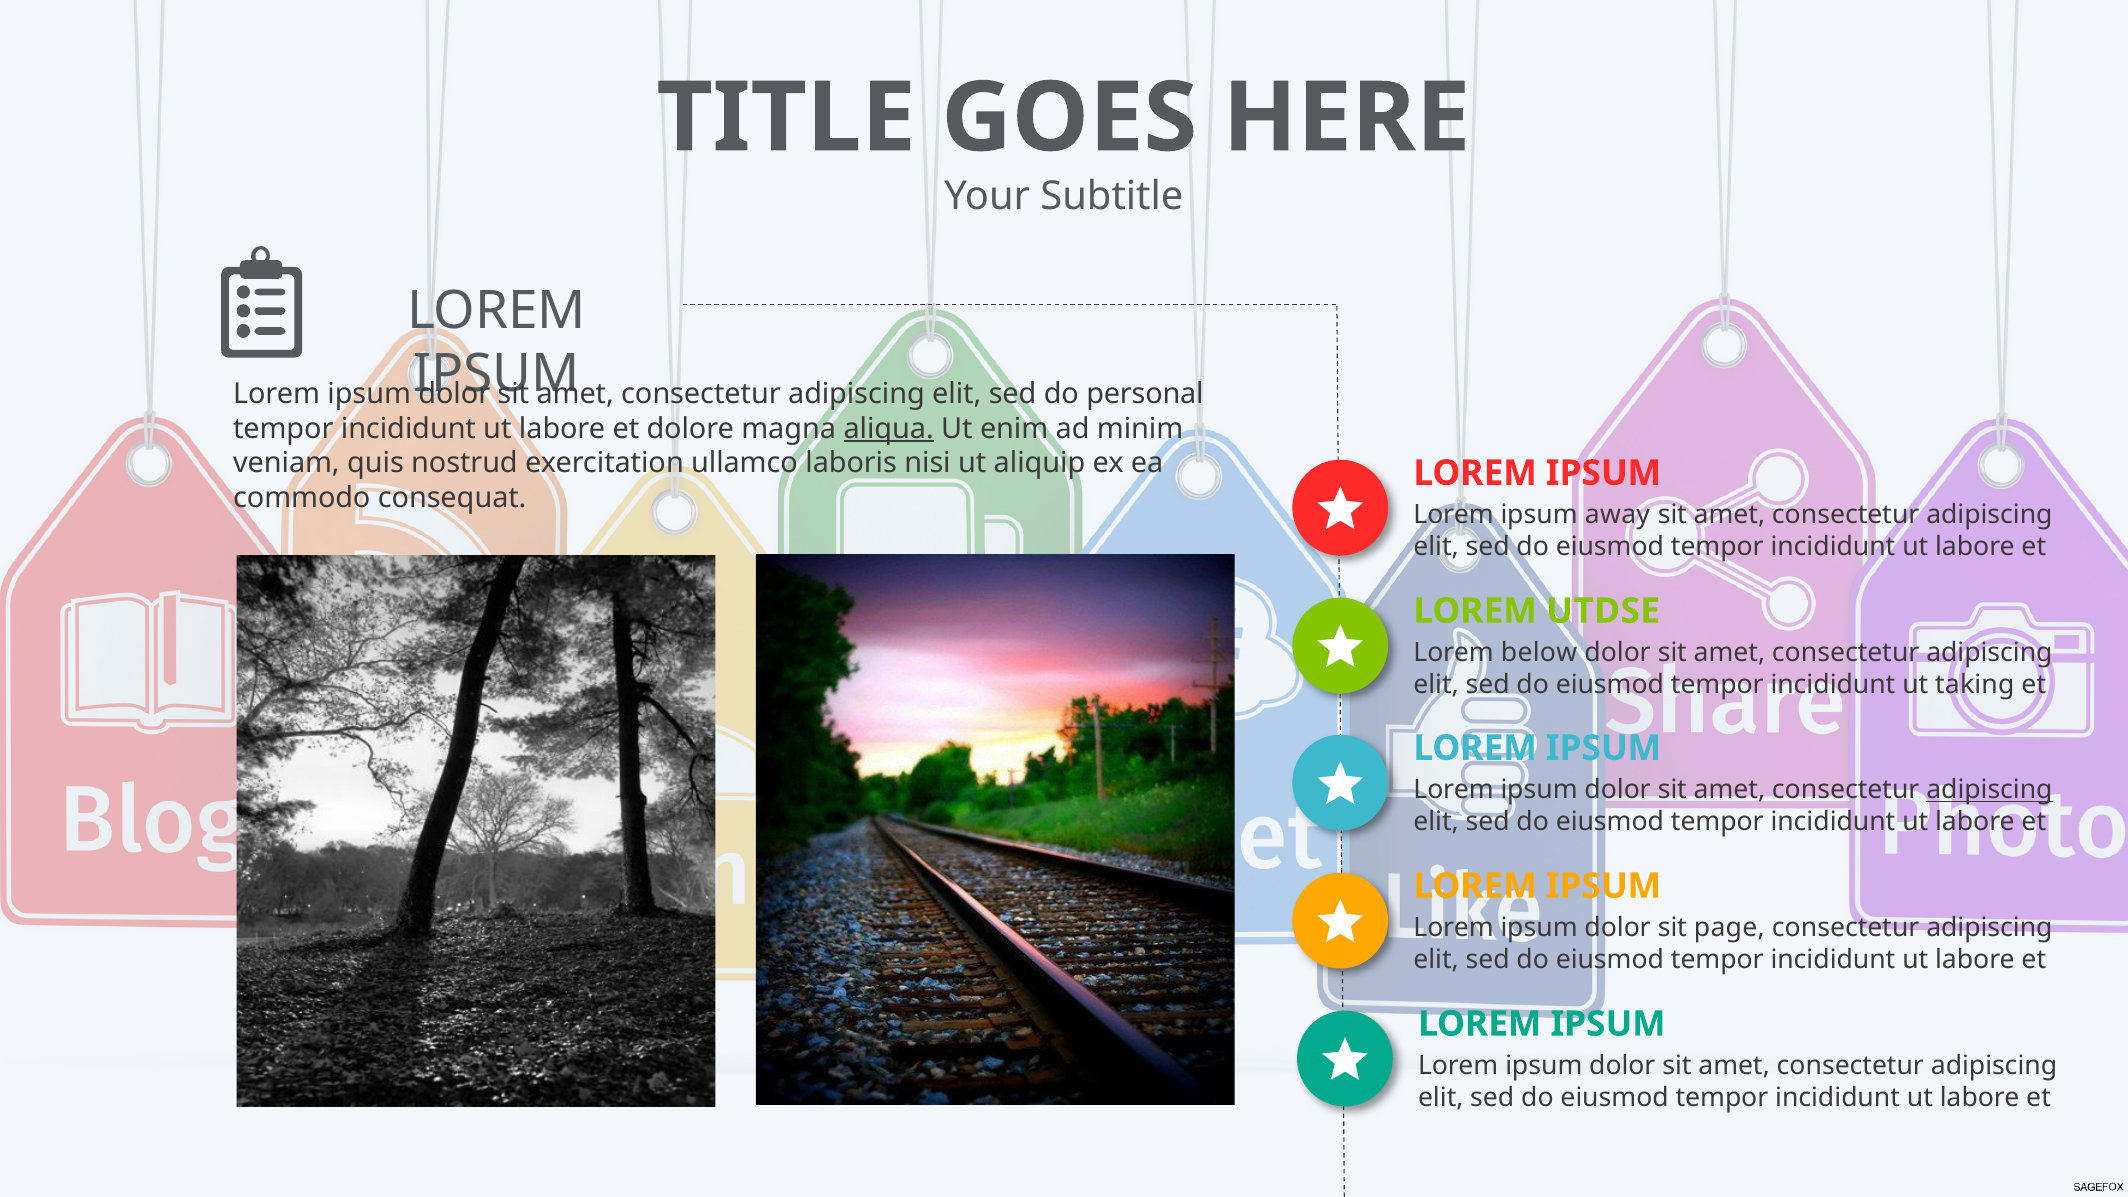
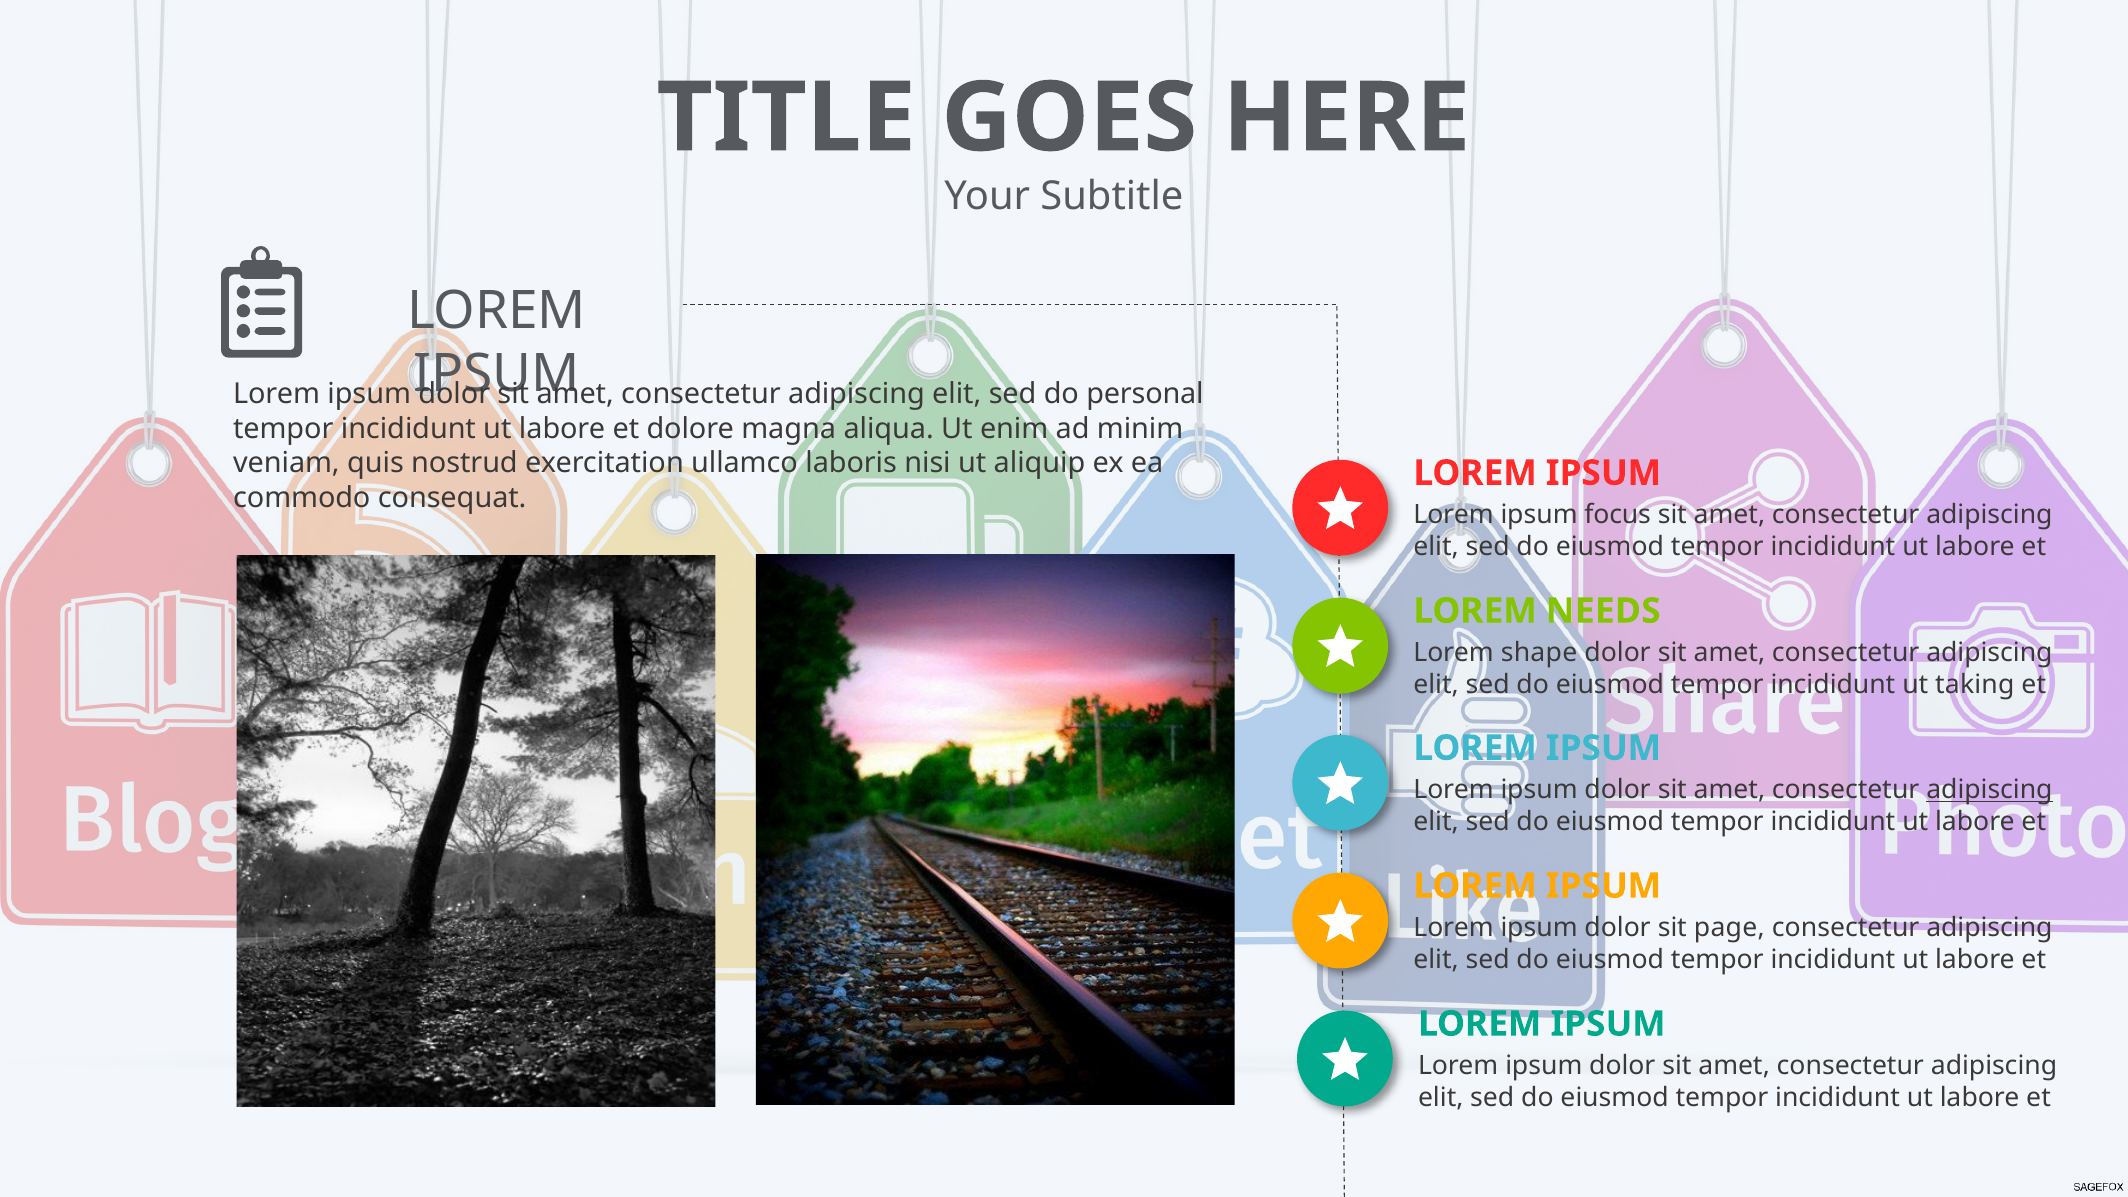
aliqua underline: present -> none (889, 429)
away: away -> focus (1618, 515)
UTDSE: UTDSE -> NEEDS (1603, 611)
below: below -> shape (1539, 653)
